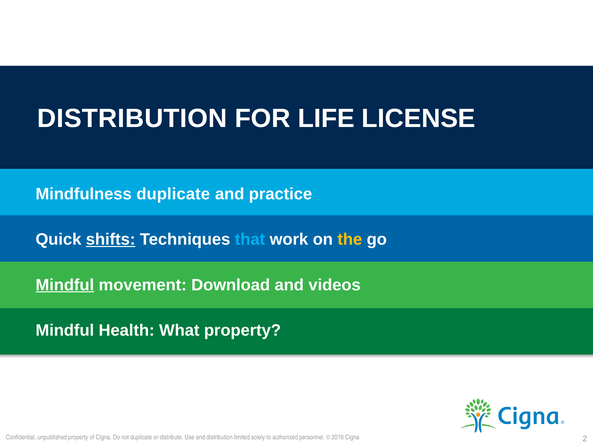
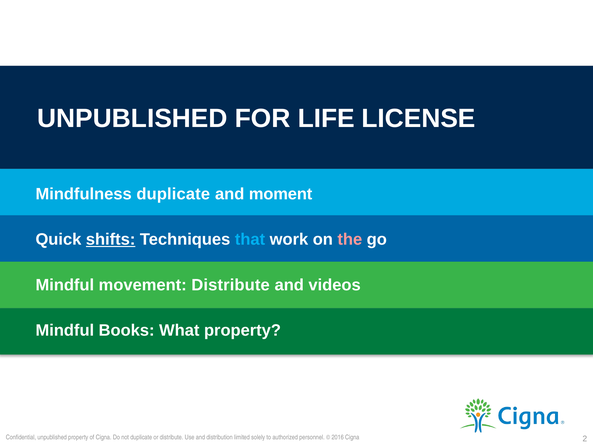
DISTRIBUTION: DISTRIBUTION -> UNPUBLISHED (132, 118)
practice: practice -> moment (281, 194)
the colour: yellow -> pink (350, 239)
Mindful underline: present -> none (65, 285)
movement Download: Download -> Distribute (231, 285)
Health: Health -> Books (127, 330)
